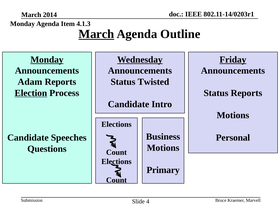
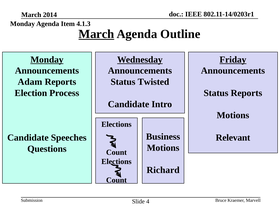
Election underline: present -> none (31, 93)
Personal: Personal -> Relevant (233, 138)
Primary: Primary -> Richard (163, 170)
